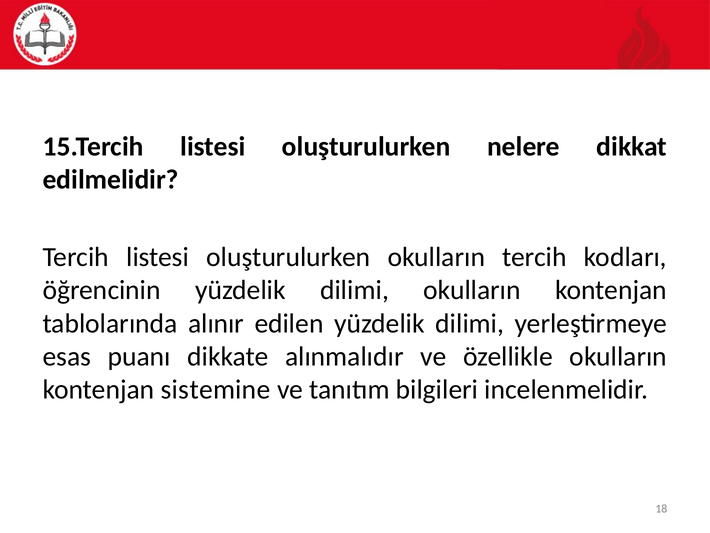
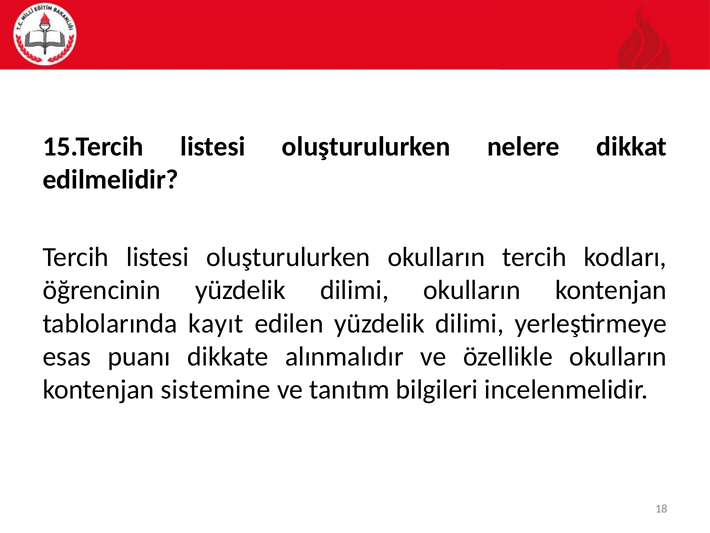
alınır: alınır -> kayıt (216, 323)
